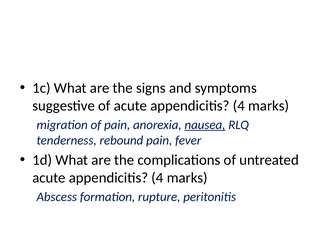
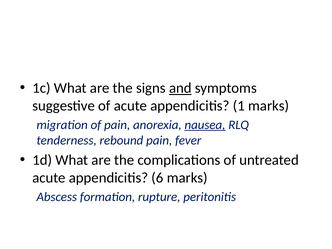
and underline: none -> present (180, 88)
of acute appendicitis 4: 4 -> 1 (239, 106)
4: 4 -> 6 (157, 178)
